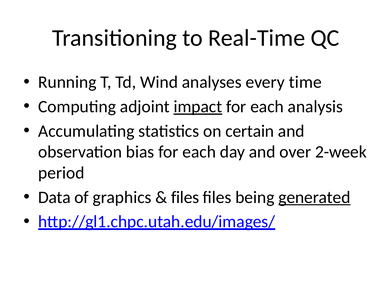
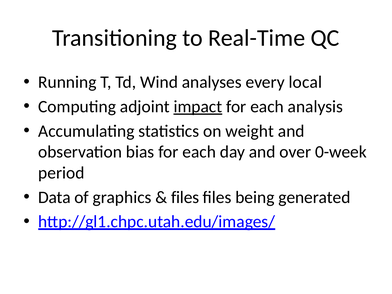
time: time -> local (305, 82)
certain: certain -> weight (250, 131)
2-week: 2-week -> 0-week (341, 152)
generated underline: present -> none (314, 197)
